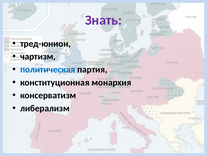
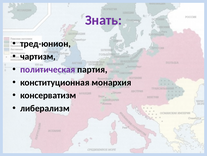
политическая colour: blue -> purple (48, 69)
